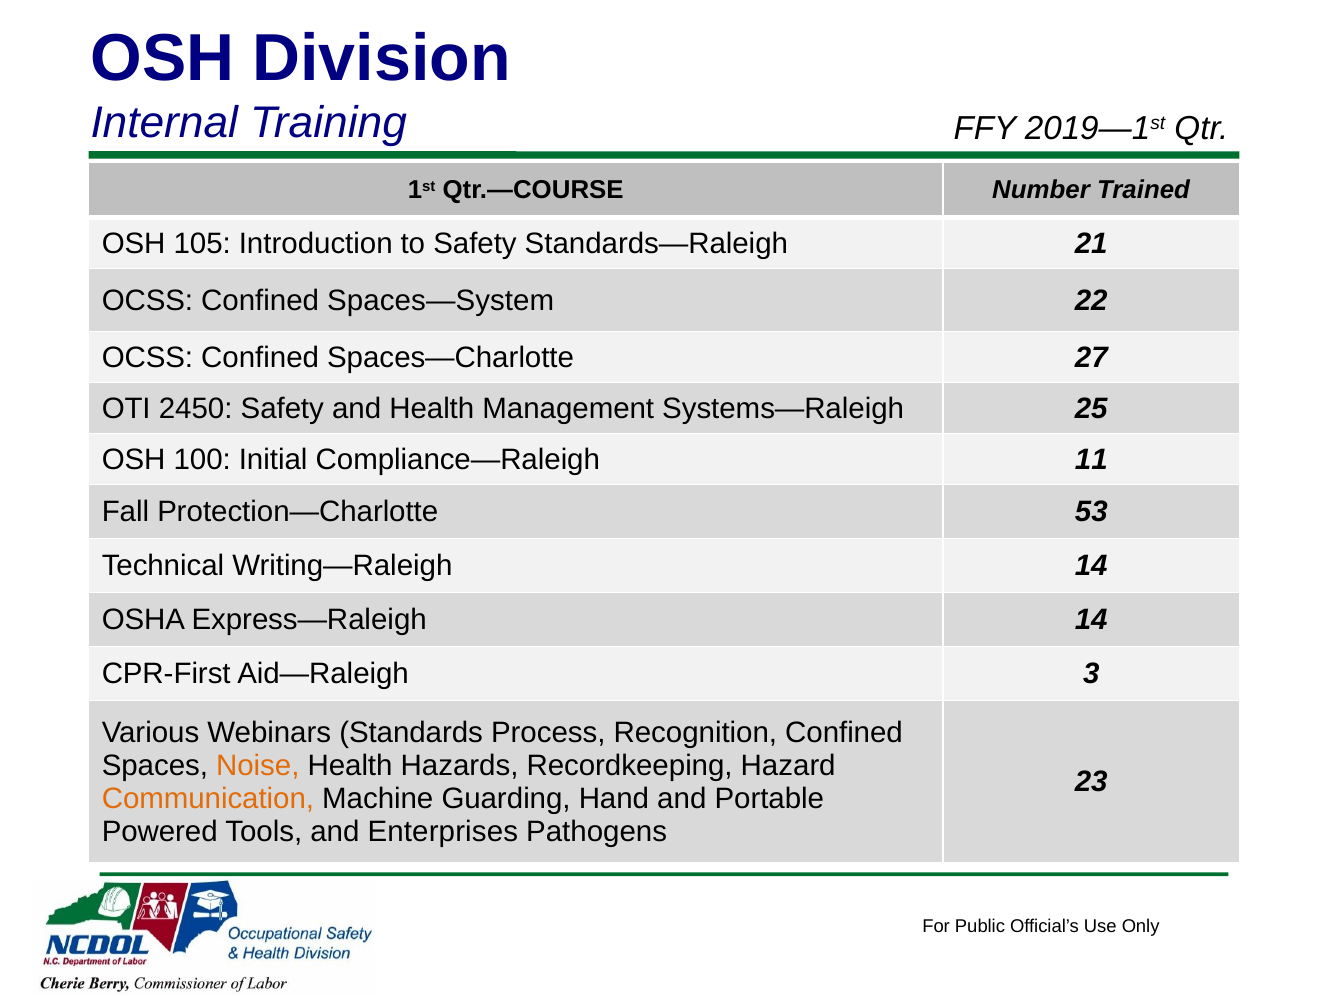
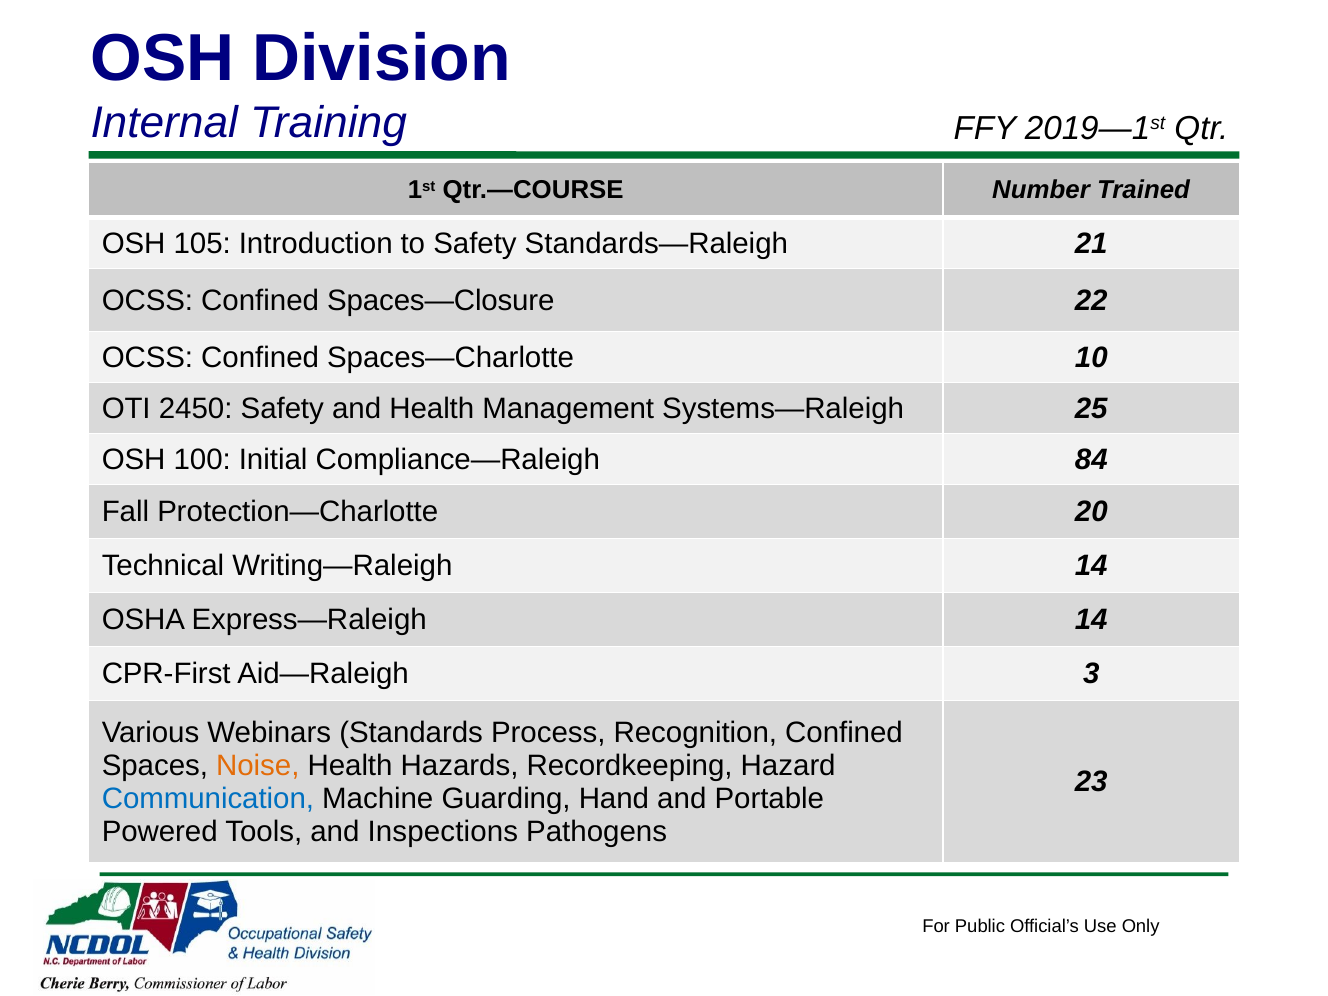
Spaces—System: Spaces—System -> Spaces—Closure (441, 300)
27: 27 -> 10 (1091, 358)
11: 11 -> 84 (1091, 460)
53: 53 -> 20 (1091, 512)
Communication colour: orange -> blue (208, 799)
Enterprises: Enterprises -> Inspections (443, 831)
